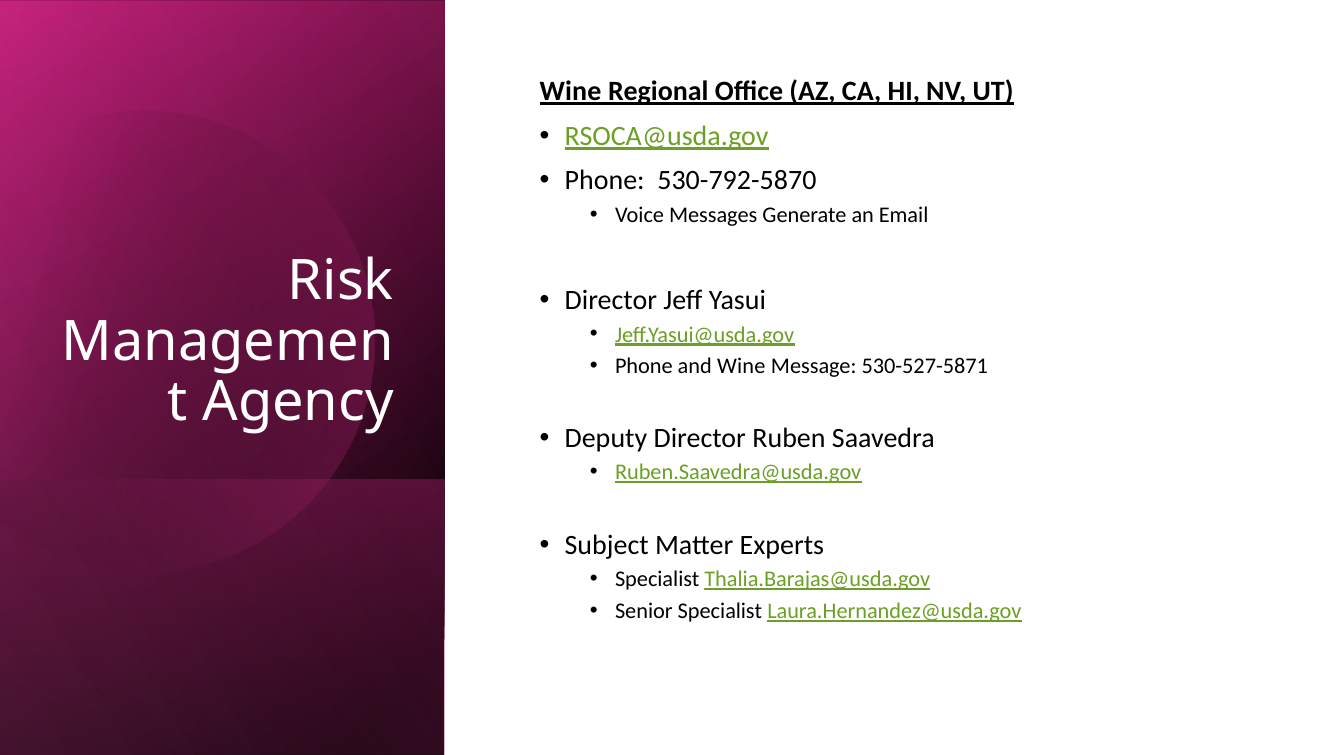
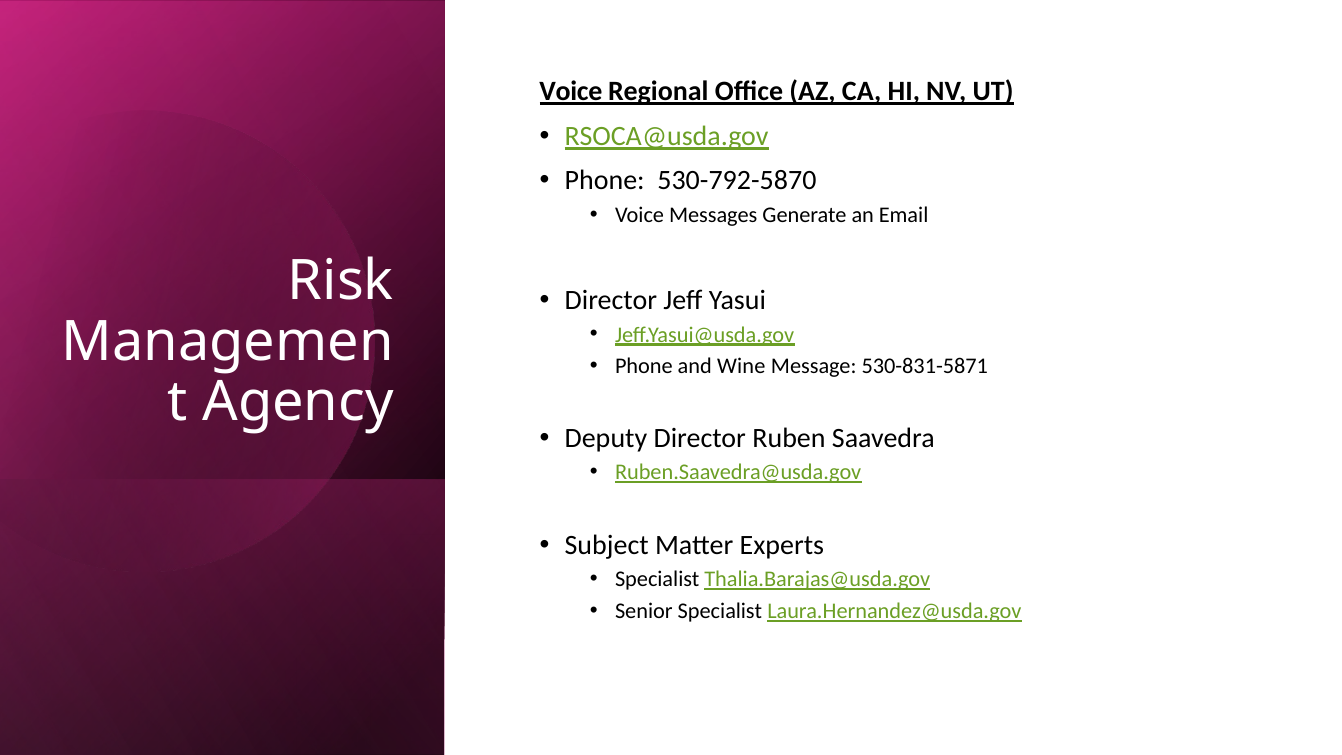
Wine: Wine -> Voice (571, 91)
530-527-5871: 530-527-5871 -> 530-831-5871 (925, 366)
